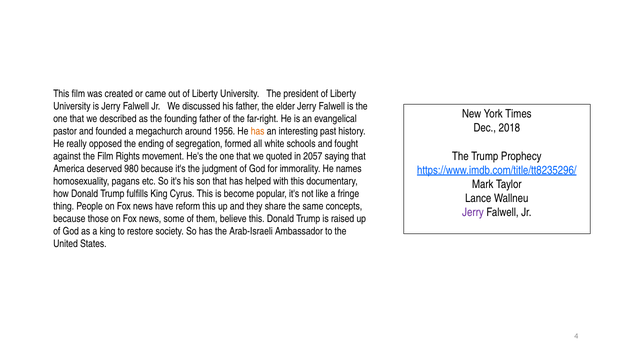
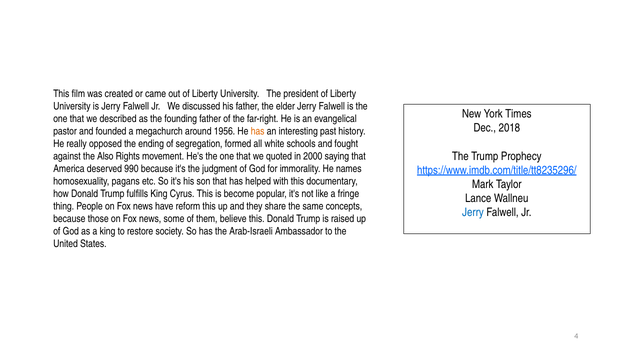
the Film: Film -> Also (105, 156)
2057: 2057 -> 2000 (313, 156)
980: 980 -> 990 (131, 169)
Jerry colour: purple -> blue (473, 213)
